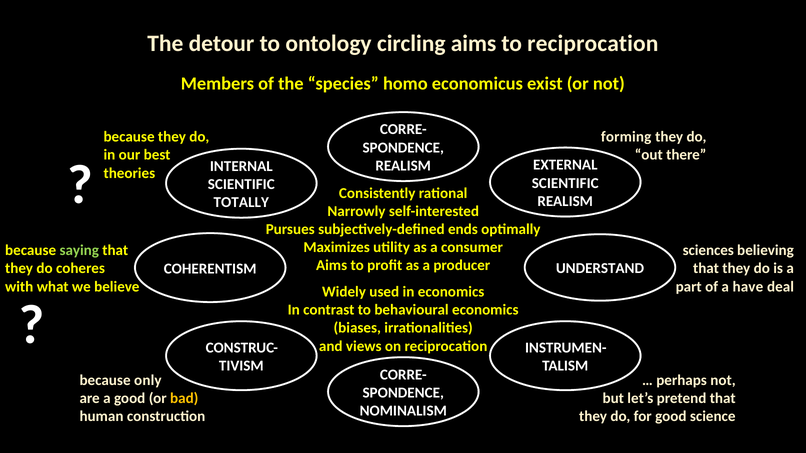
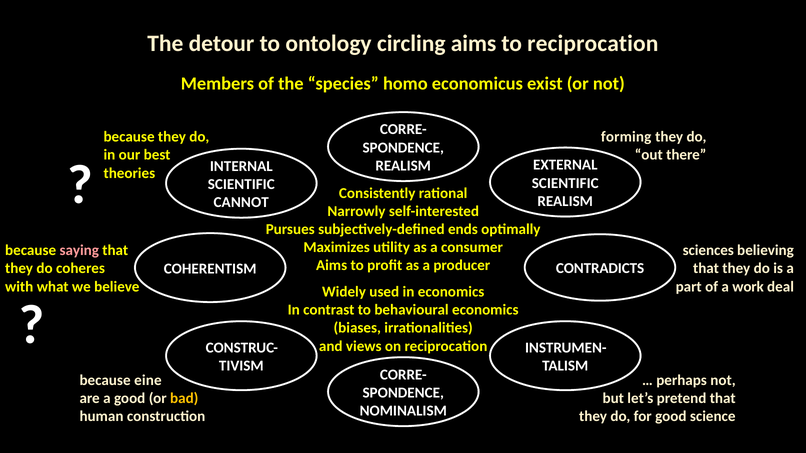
TOTALLY: TOTALLY -> CANNOT (241, 203)
saying colour: light green -> pink (79, 251)
UNDERSTAND: UNDERSTAND -> CONTRADICTS (600, 269)
have: have -> work (748, 287)
only: only -> eine (148, 381)
